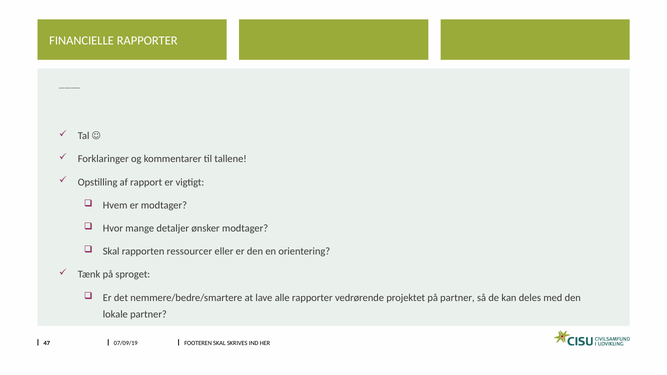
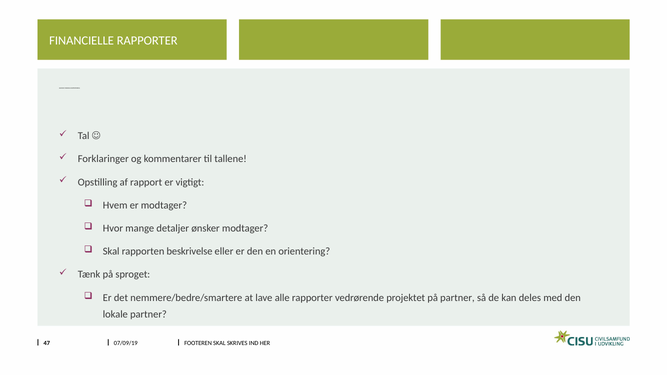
ressourcer: ressourcer -> beskrivelse (190, 252)
